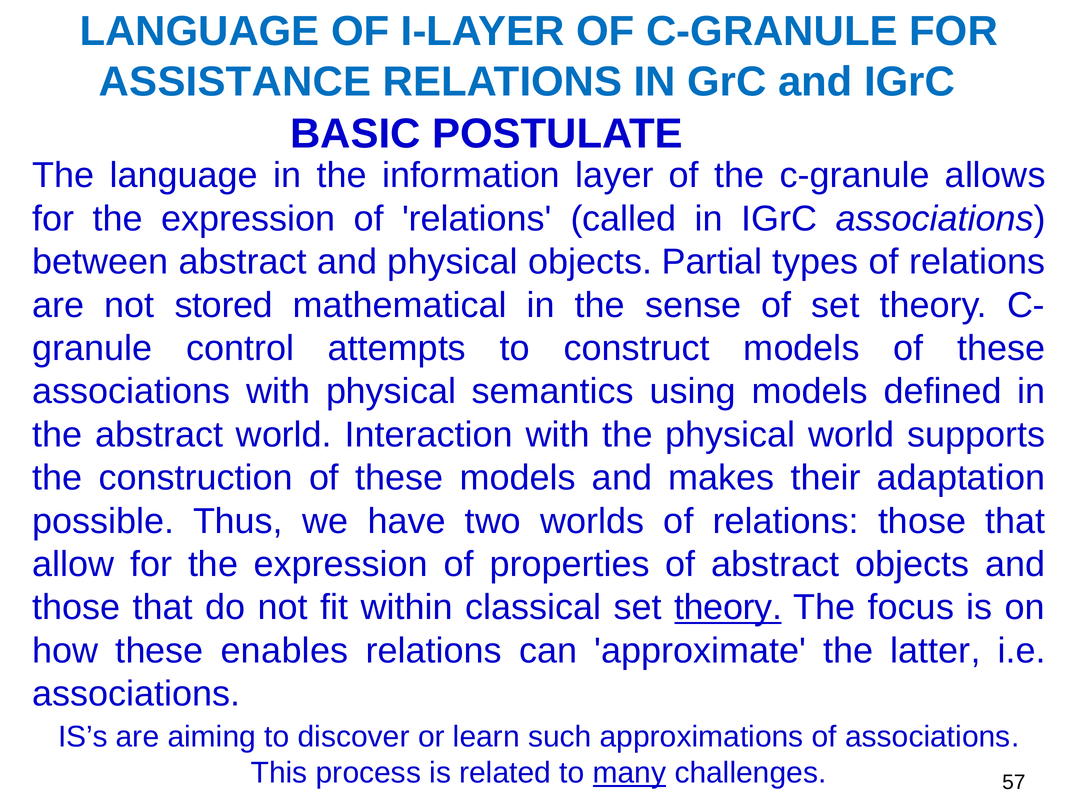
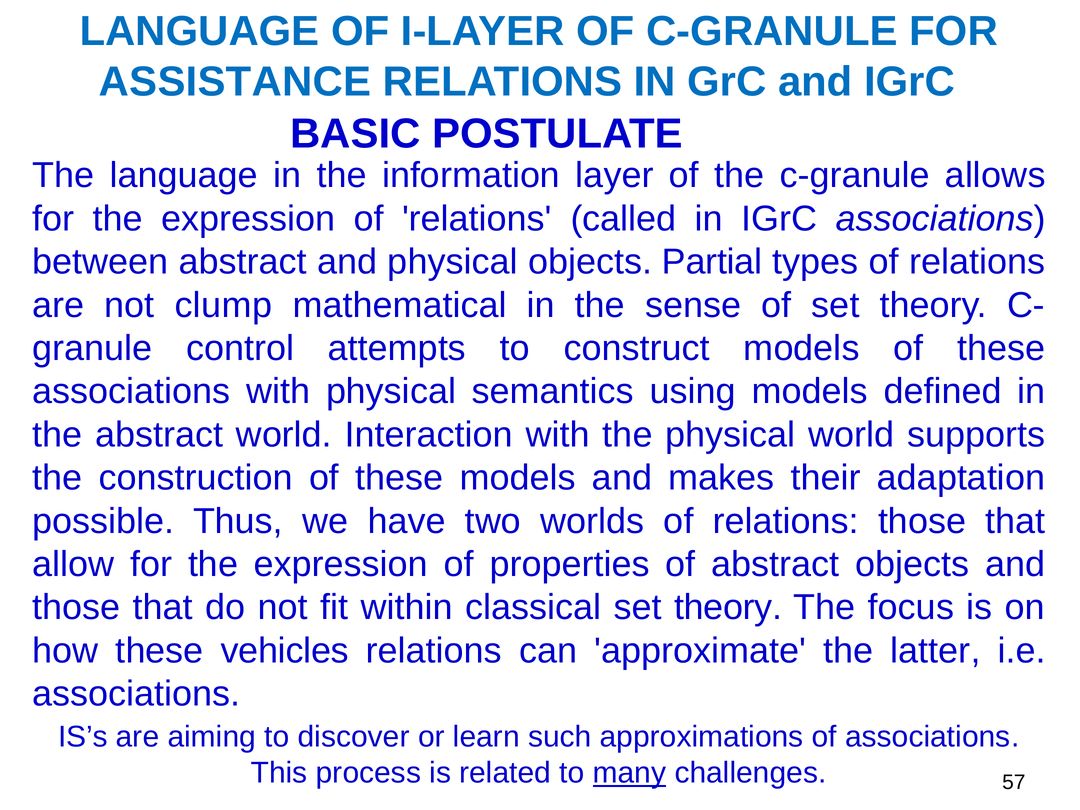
stored: stored -> clump (223, 305)
theory underline: present -> none (728, 608)
enables: enables -> vehicles (285, 651)
